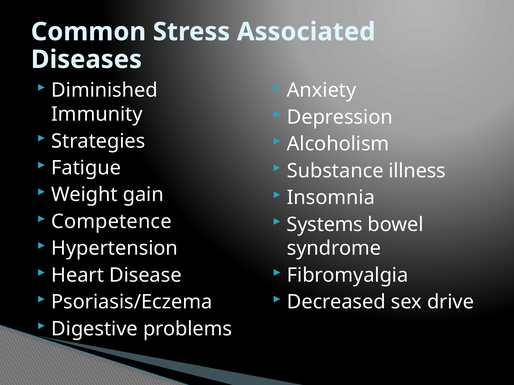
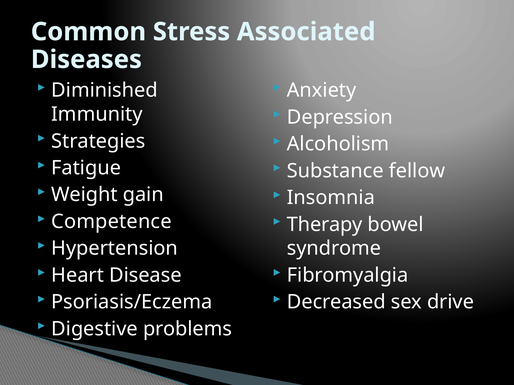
illness: illness -> fellow (417, 171)
Systems: Systems -> Therapy (325, 225)
